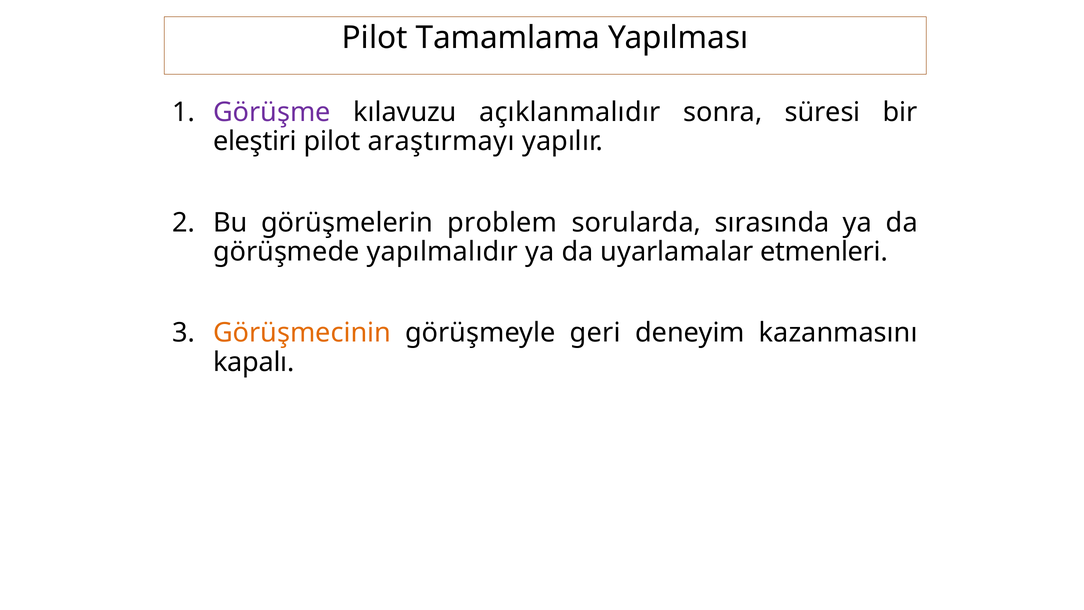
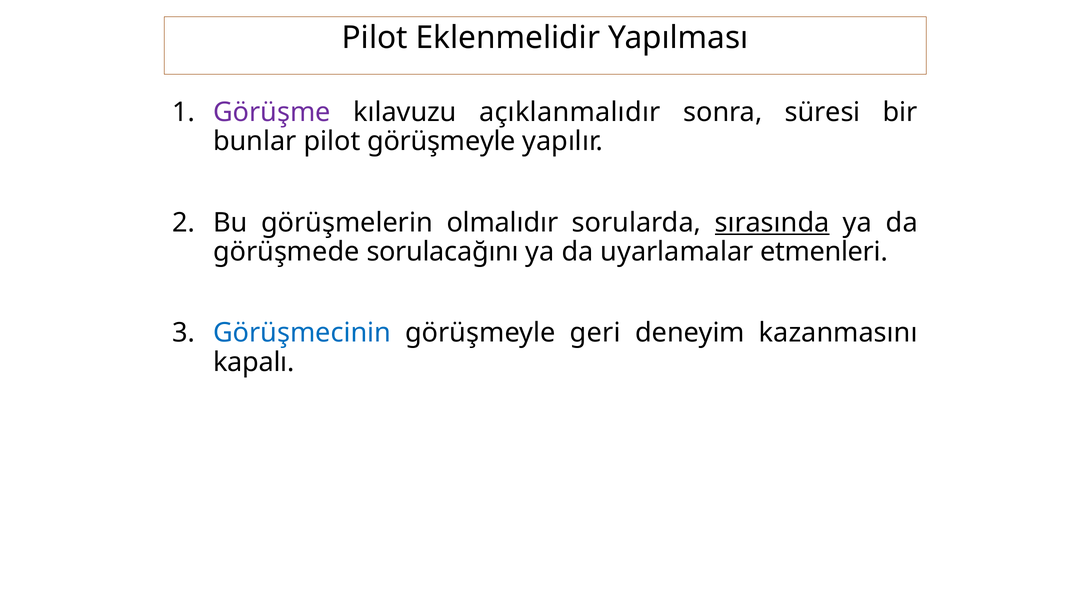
Tamamlama: Tamamlama -> Eklenmelidir (508, 38)
eleştiri: eleştiri -> bunlar (255, 141)
pilot araştırmayı: araştırmayı -> görüşmeyle (441, 141)
problem: problem -> olmalıdır (502, 223)
sırasında underline: none -> present (772, 223)
yapılmalıdır: yapılmalıdır -> sorulacağını (443, 252)
Görüşmecinin colour: orange -> blue (302, 333)
